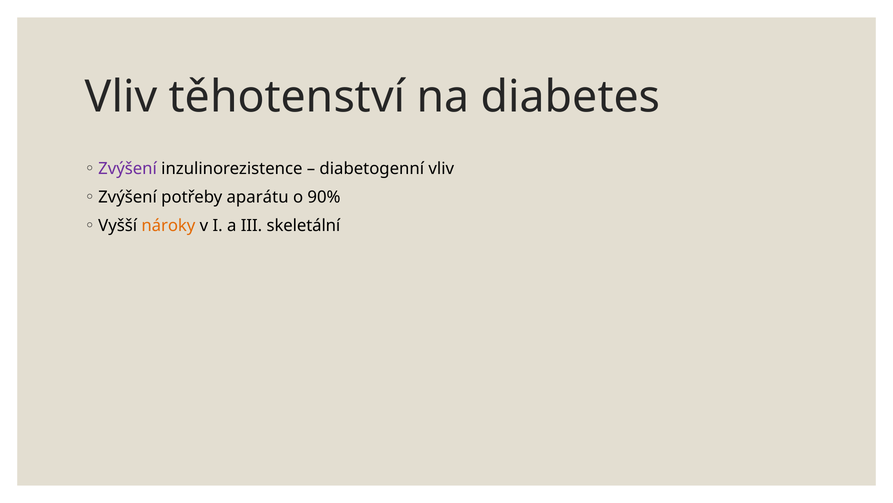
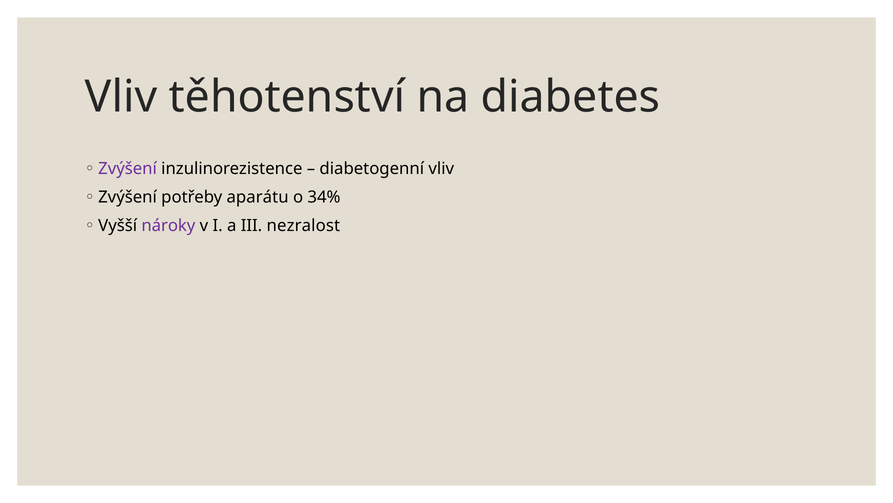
90%: 90% -> 34% (324, 197)
nároky colour: orange -> purple (168, 226)
skeletální: skeletální -> nezralost (303, 226)
